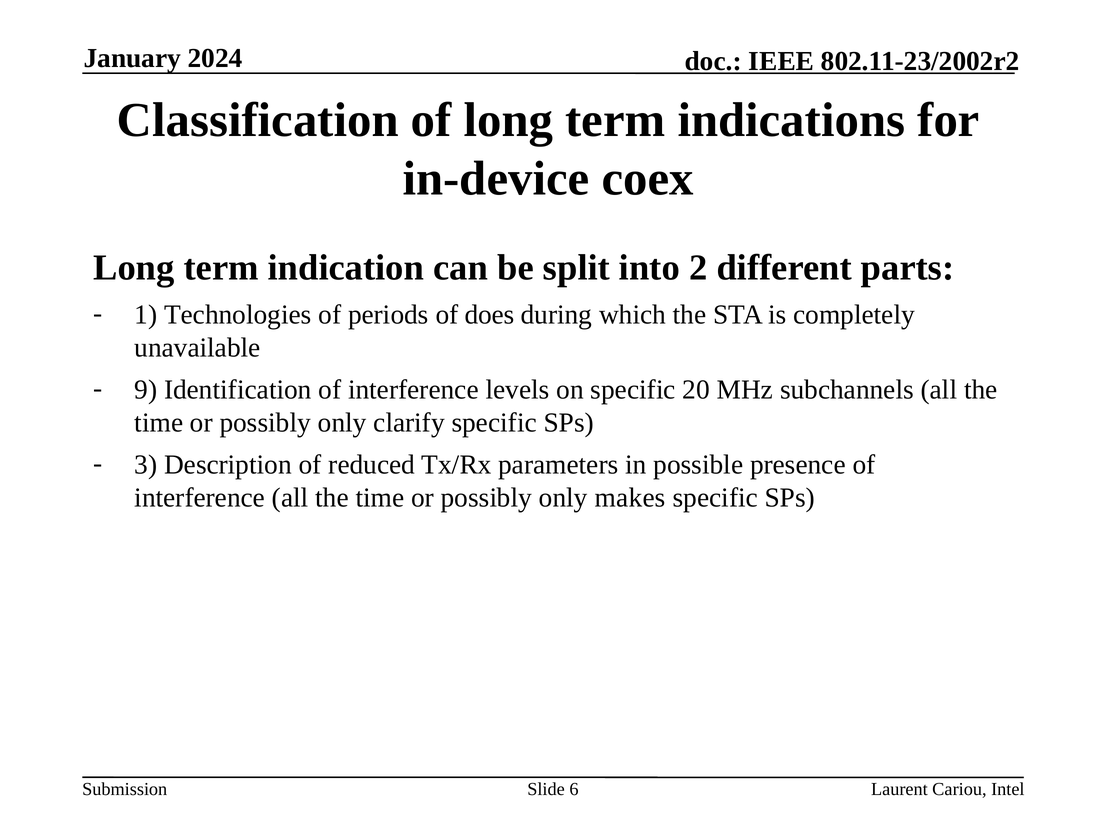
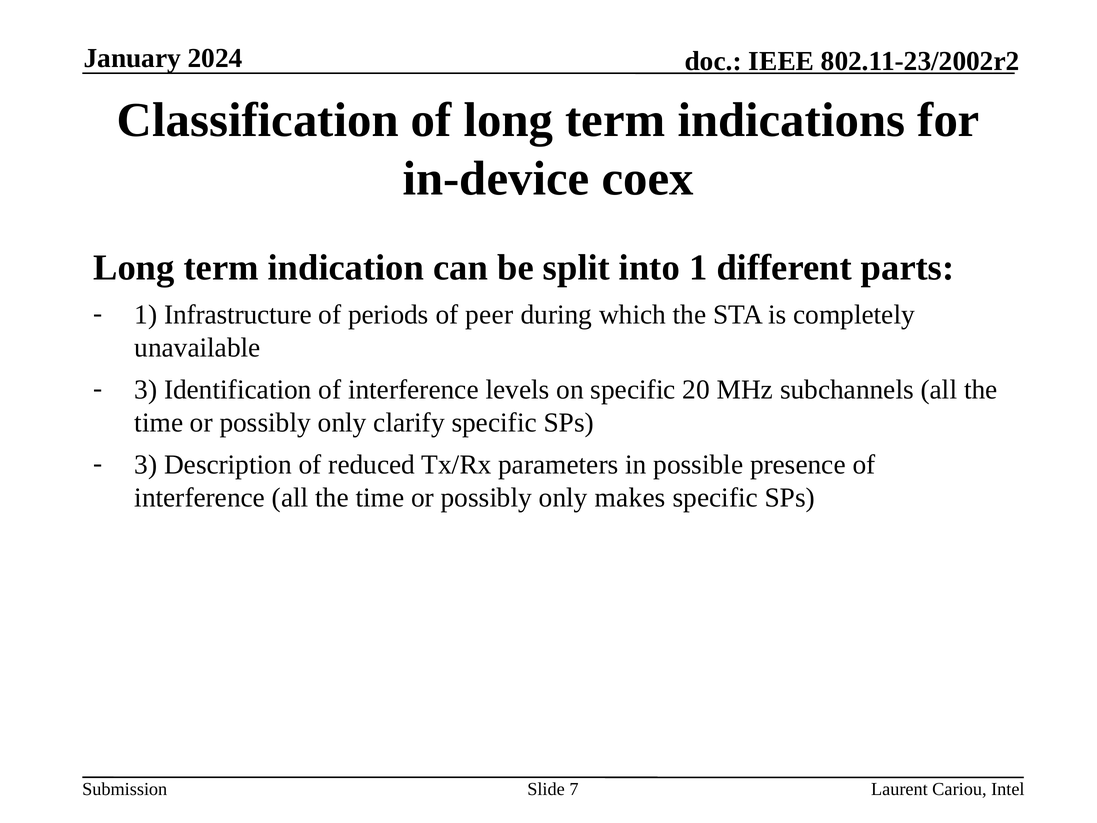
into 2: 2 -> 1 (698, 268)
Technologies: Technologies -> Infrastructure (238, 315)
does: does -> peer (489, 315)
9: 9 -> 3 (146, 390)
6: 6 -> 7 (574, 789)
